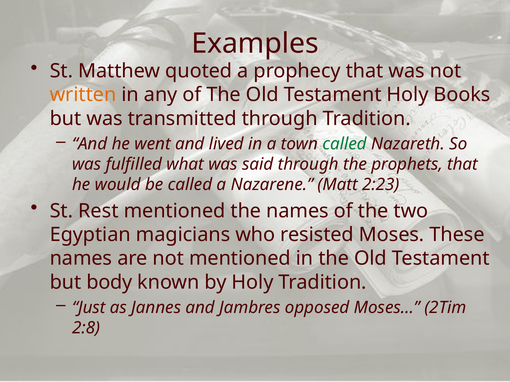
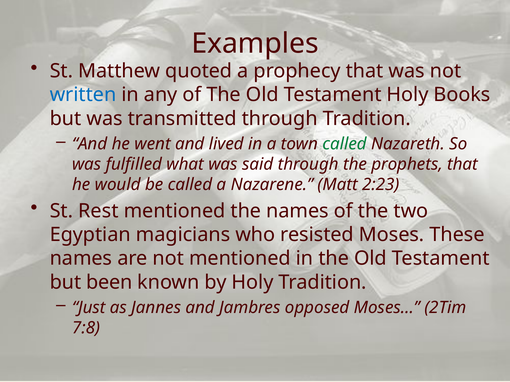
written colour: orange -> blue (83, 95)
body: body -> been (109, 283)
2:8: 2:8 -> 7:8 (86, 328)
